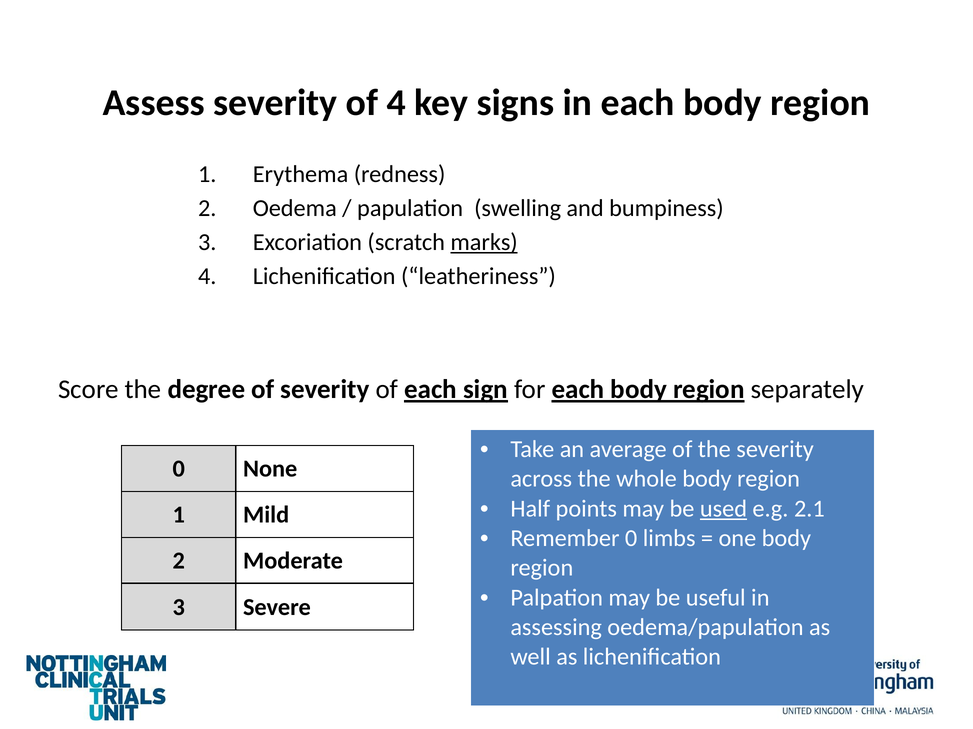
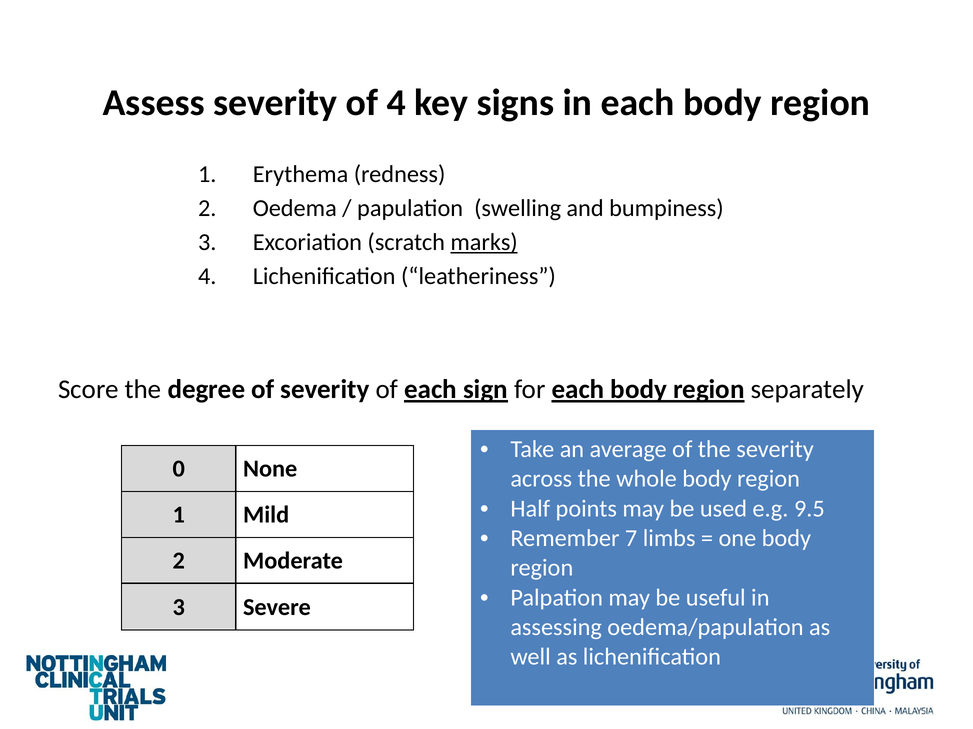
used underline: present -> none (724, 509)
2.1: 2.1 -> 9.5 (809, 509)
Remember 0: 0 -> 7 (631, 539)
